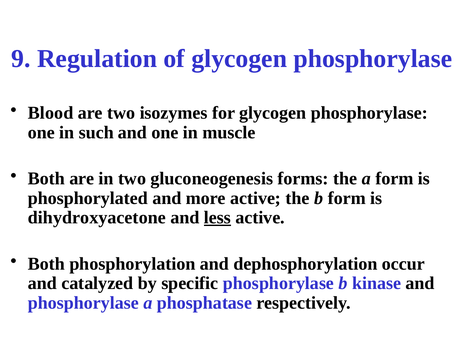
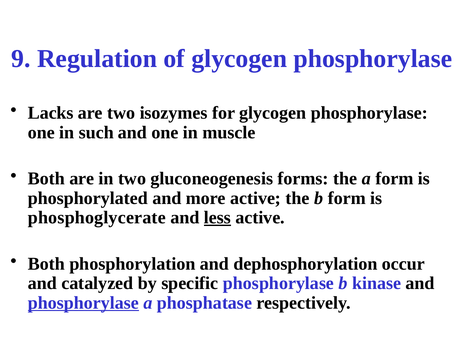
Blood: Blood -> Lacks (51, 113)
dihydroxyacetone: dihydroxyacetone -> phosphoglycerate (97, 218)
phosphorylase underline: none -> present (83, 303)
